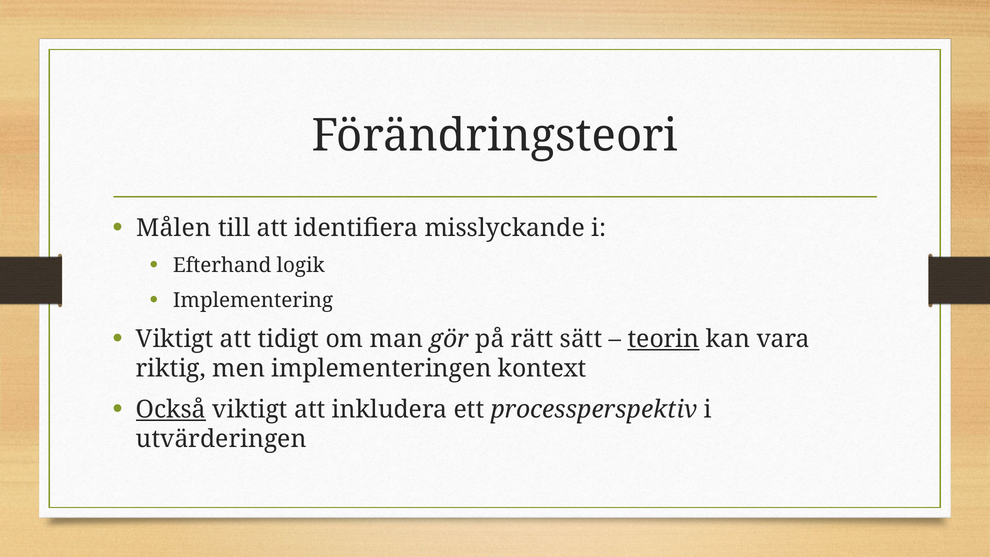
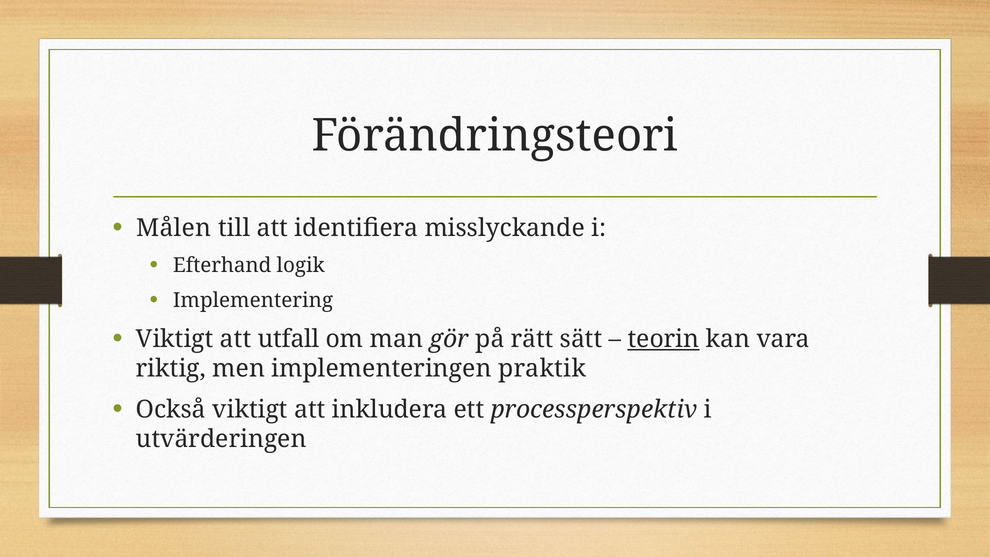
tidigt: tidigt -> utfall (289, 339)
kontext: kontext -> praktik (542, 369)
Också underline: present -> none (171, 409)
